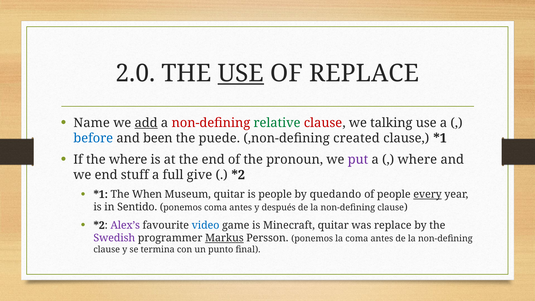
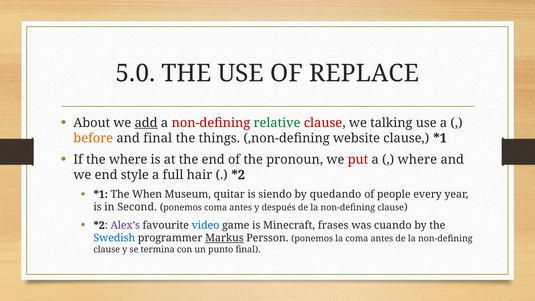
2.0: 2.0 -> 5.0 (135, 73)
USE underline: present -> none (241, 73)
Name: Name -> About (92, 123)
before colour: blue -> orange (93, 138)
and been: been -> final (158, 138)
puede: puede -> things (219, 138)
created: created -> website (356, 138)
put colour: purple -> red (358, 160)
stuff: stuff -> style (135, 175)
give: give -> hair (199, 175)
is people: people -> siendo (275, 194)
every underline: present -> none (428, 194)
Sentido: Sentido -> Second (137, 207)
Minecraft quitar: quitar -> frases (333, 225)
was replace: replace -> cuando (393, 225)
Swedish colour: purple -> blue (114, 238)
